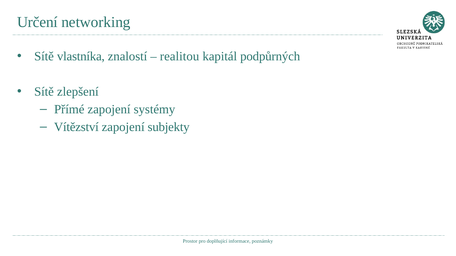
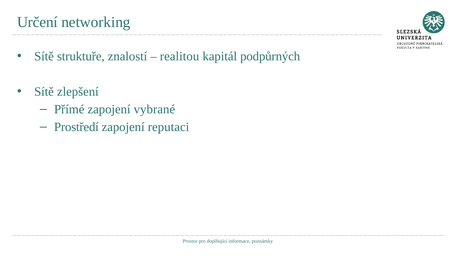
vlastníka: vlastníka -> struktuře (81, 56)
systémy: systémy -> vybrané (154, 110)
Vítězství: Vítězství -> Prostředí (76, 127)
subjekty: subjekty -> reputaci (169, 127)
